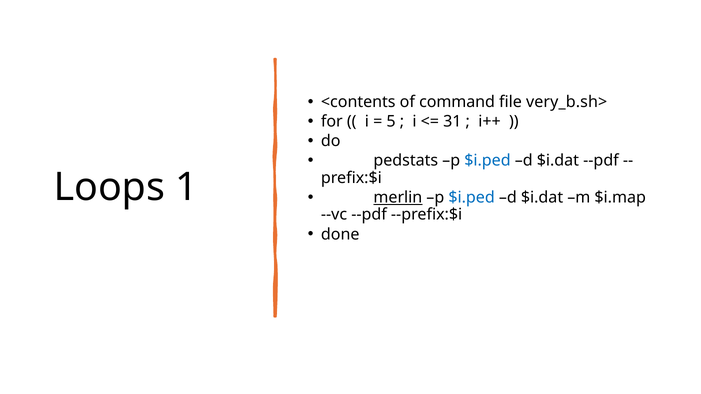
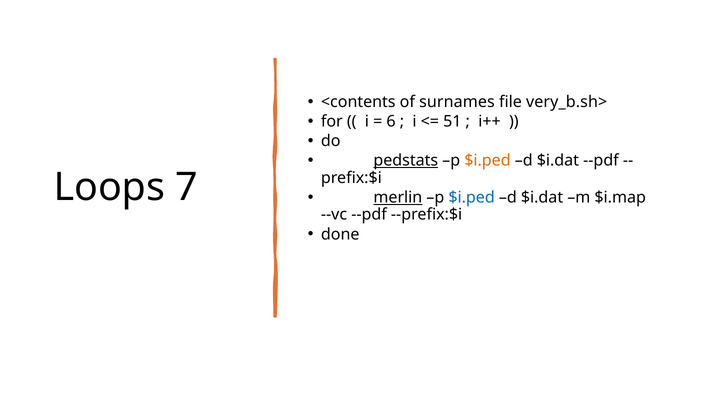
command: command -> surnames (457, 102)
5: 5 -> 6 (391, 122)
31: 31 -> 51 (452, 122)
pedstats underline: none -> present (406, 161)
$i.ped colour: blue -> orange (487, 161)
1: 1 -> 7 (187, 187)
